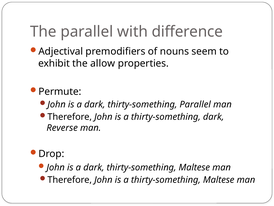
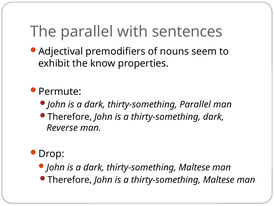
difference: difference -> sentences (187, 32)
allow: allow -> know (103, 63)
